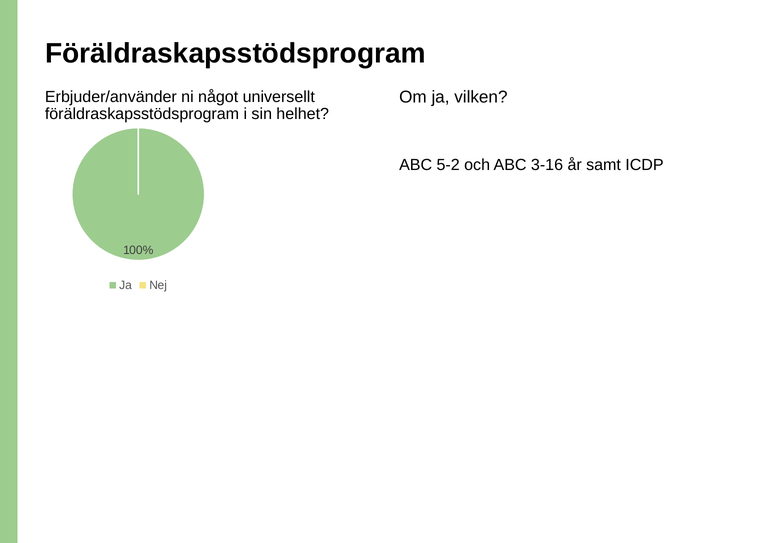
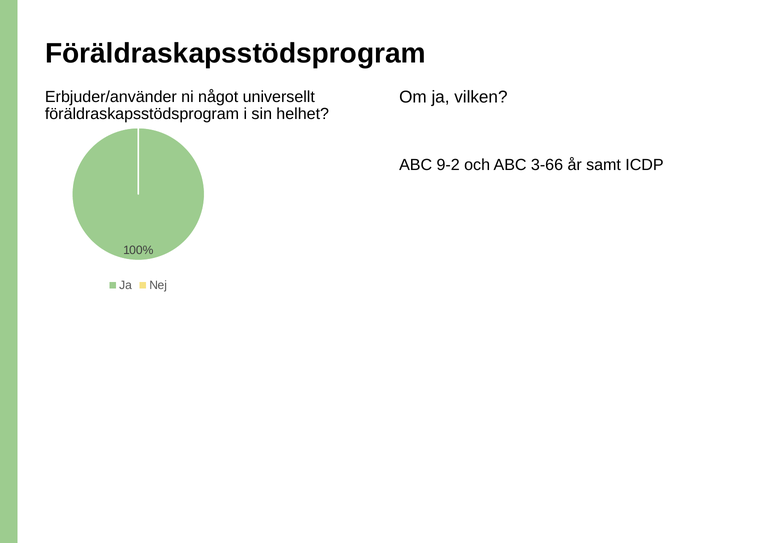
5-2: 5-2 -> 9-2 (448, 165)
3-16: 3-16 -> 3-66 (547, 165)
